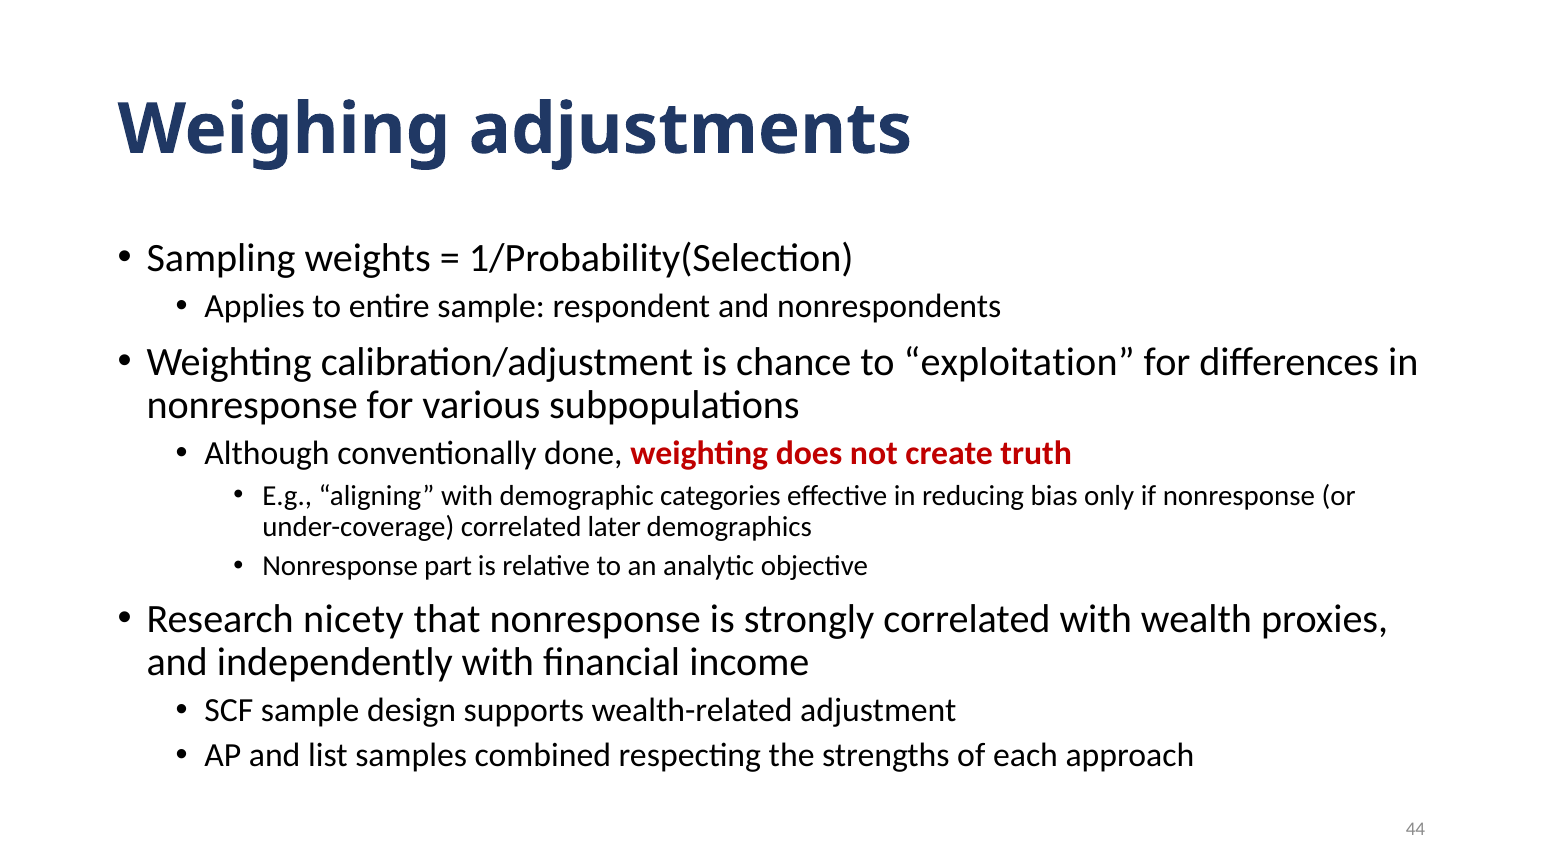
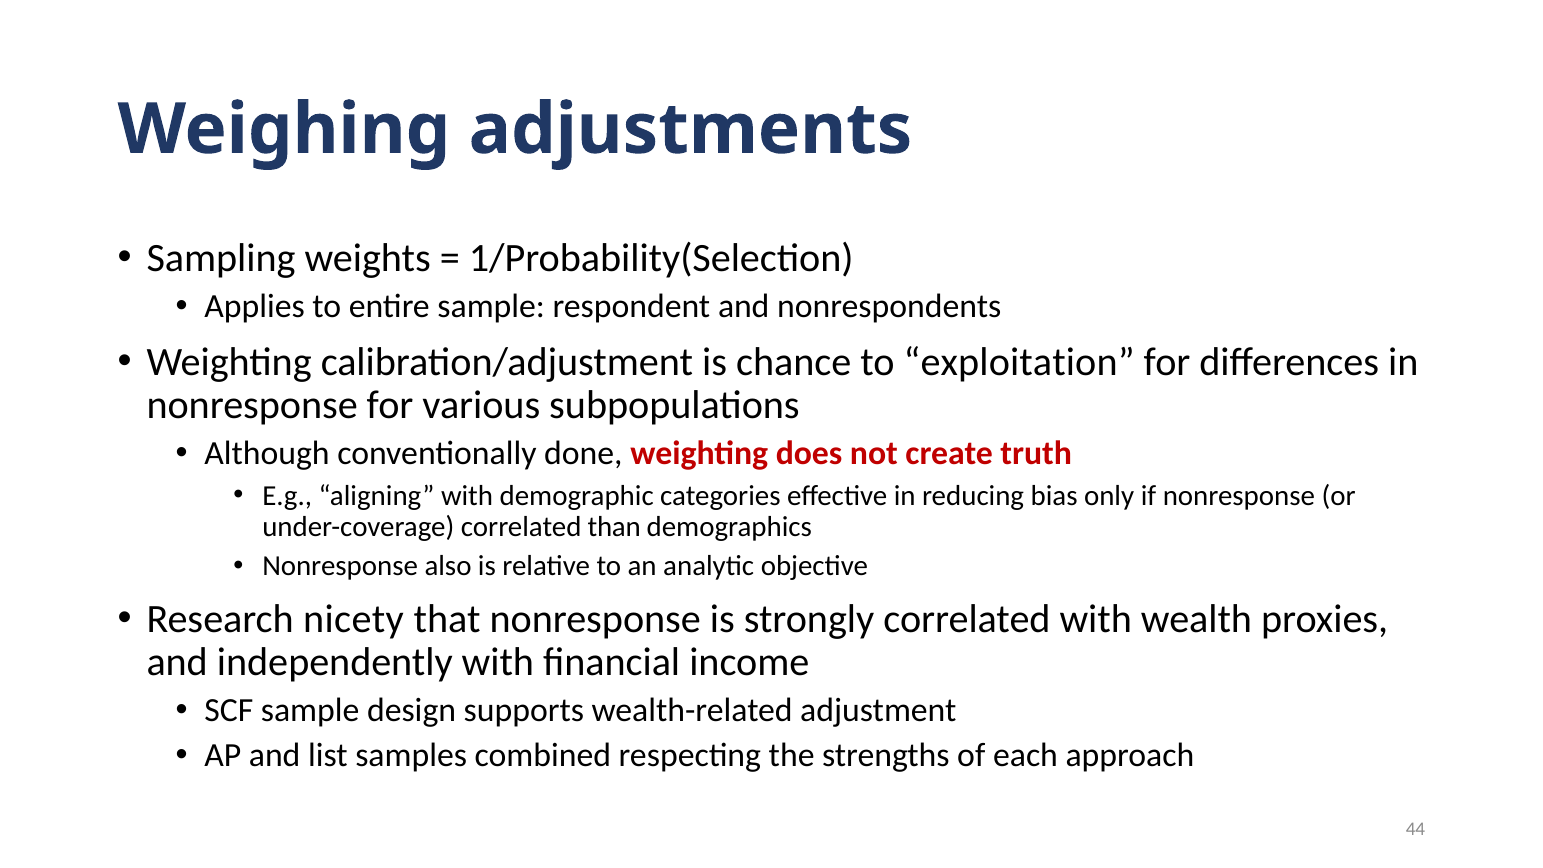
later: later -> than (614, 527)
part: part -> also (448, 566)
